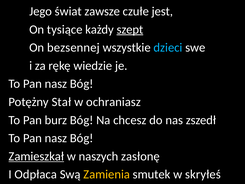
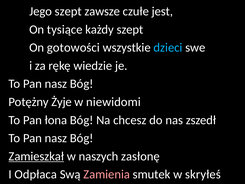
Jego świat: świat -> szept (68, 11)
szept underline: present -> none (130, 29)
bezsennej: bezsennej -> gotowości (73, 48)
Stał: Stał -> Żyje (62, 102)
ochraniasz: ochraniasz -> niewidomi (113, 102)
burz: burz -> łona (56, 120)
Zamienia colour: yellow -> pink (107, 174)
